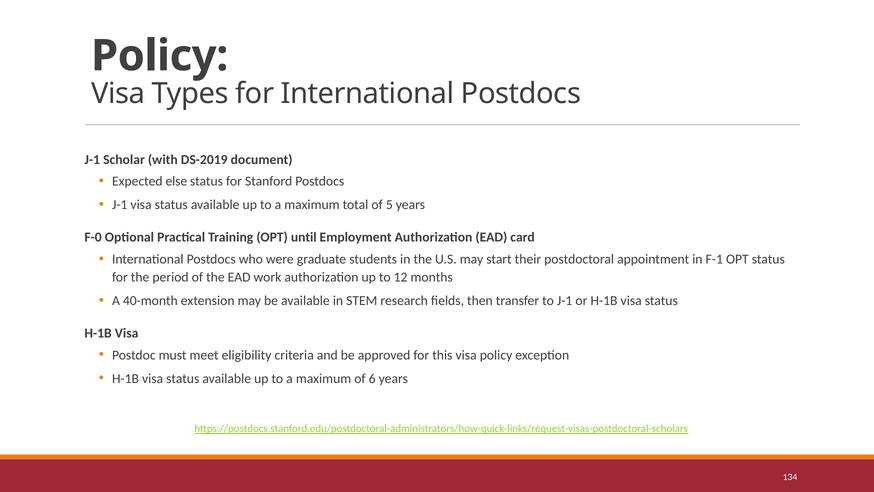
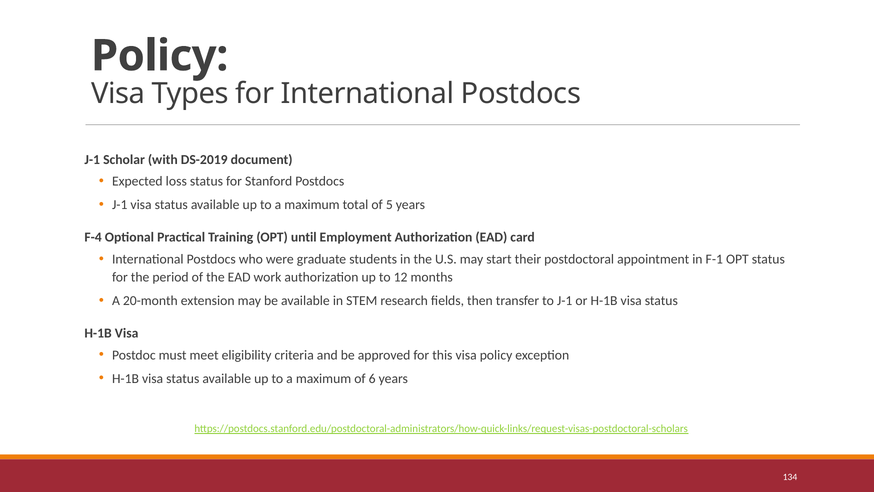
else: else -> loss (176, 181)
F-0: F-0 -> F-4 (93, 237)
40-month: 40-month -> 20-month (150, 300)
